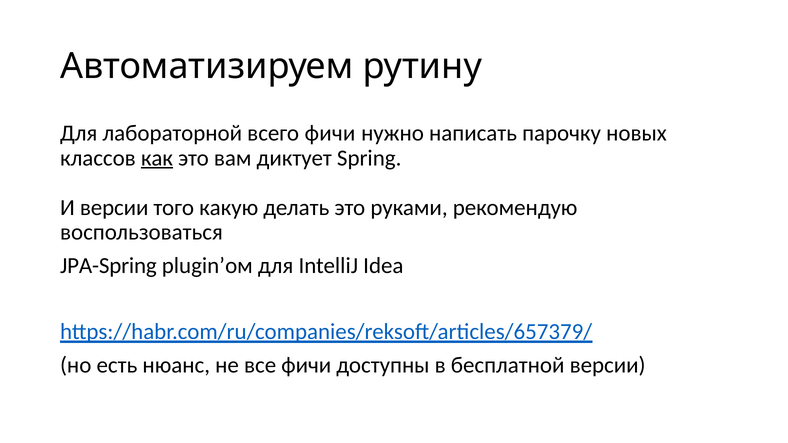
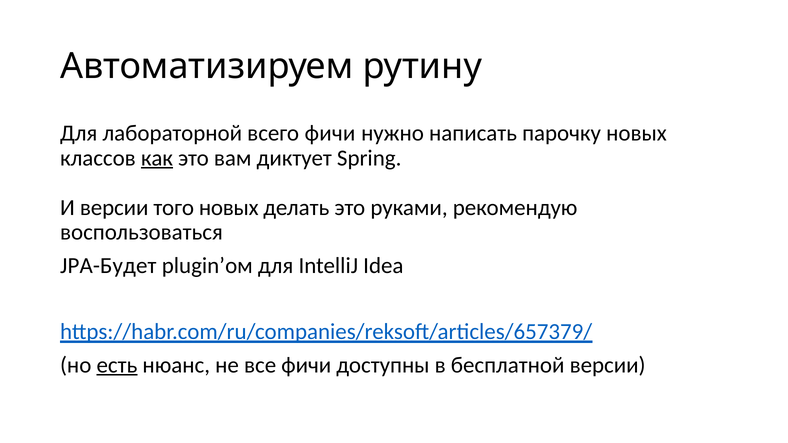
того какую: какую -> новых (229, 208)
JPA-Spring: JPA-Spring -> JPA-Будет (108, 266)
есть underline: none -> present (117, 365)
